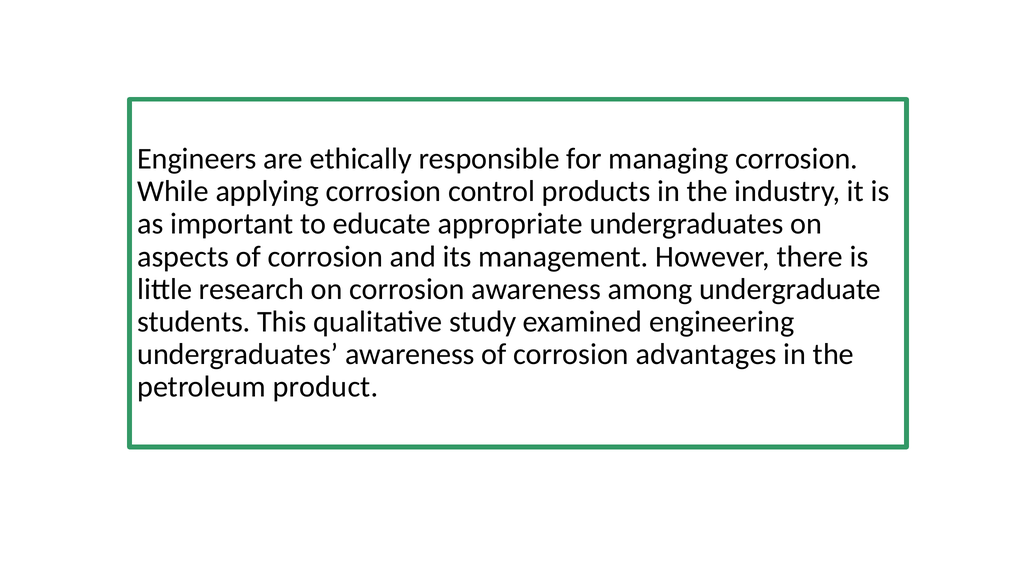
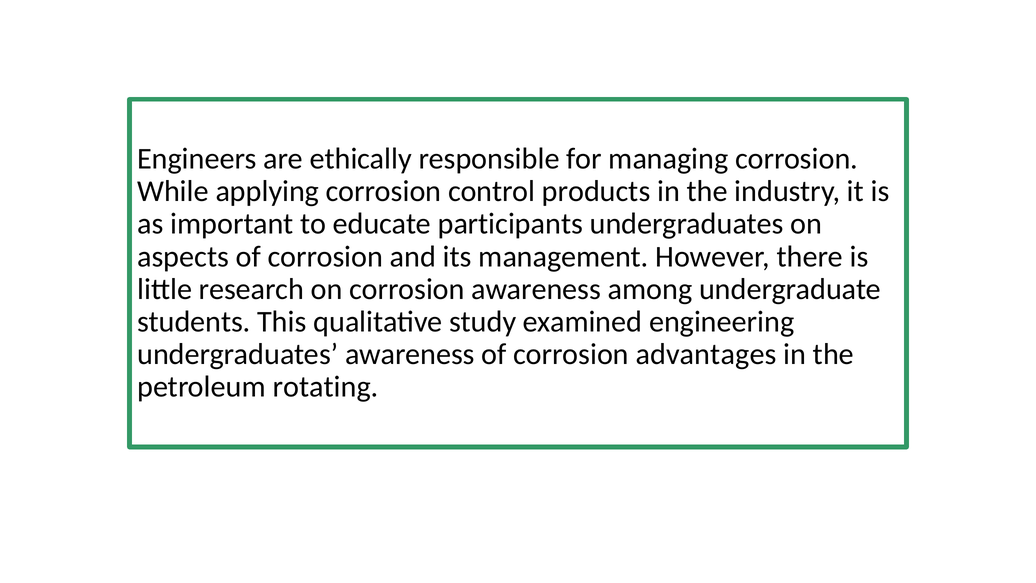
appropriate: appropriate -> participants (510, 224)
product: product -> rotating (326, 387)
